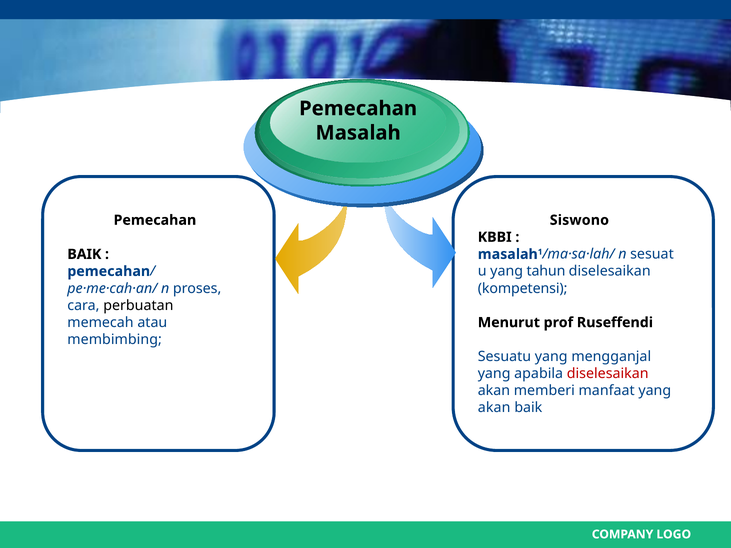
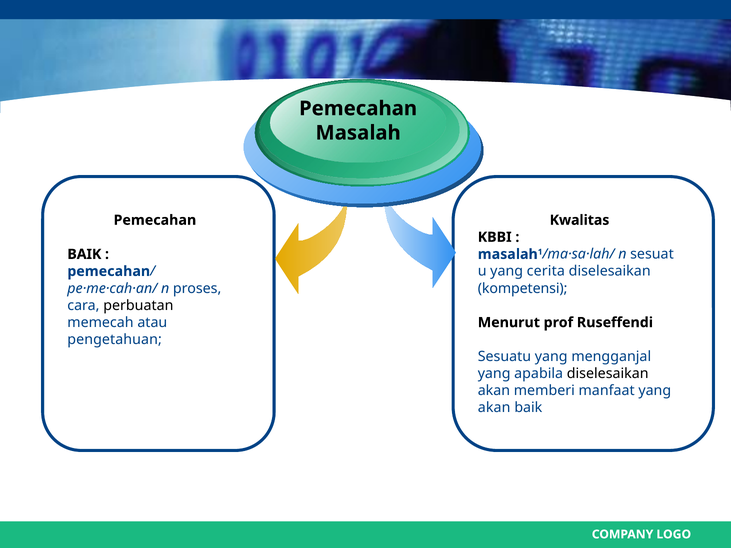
Siswono: Siswono -> Kwalitas (580, 220)
tahun: tahun -> cerita (546, 271)
membimbing: membimbing -> pengetahuan (115, 340)
diselesaikan colour: red -> black (608, 374)
